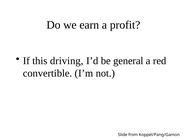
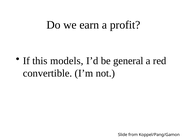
driving: driving -> models (67, 61)
